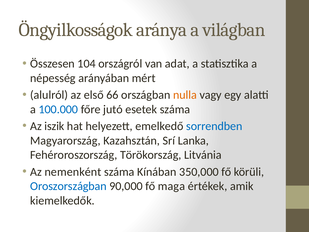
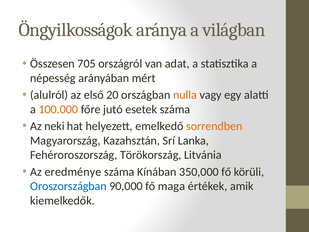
104: 104 -> 705 (87, 64)
66: 66 -> 20 (112, 95)
100.000 colour: blue -> orange (58, 109)
iszik: iszik -> neki (54, 126)
sorrendben colour: blue -> orange (214, 126)
nemenként: nemenként -> eredménye (73, 172)
